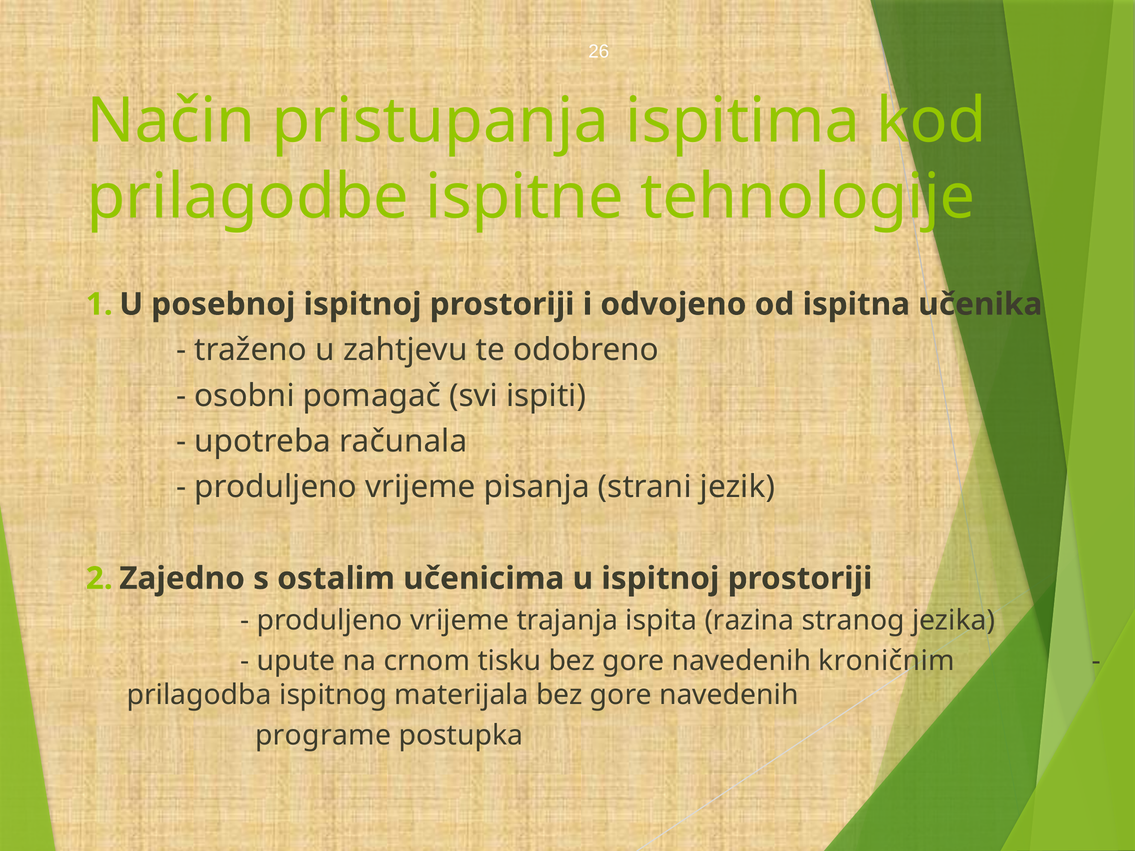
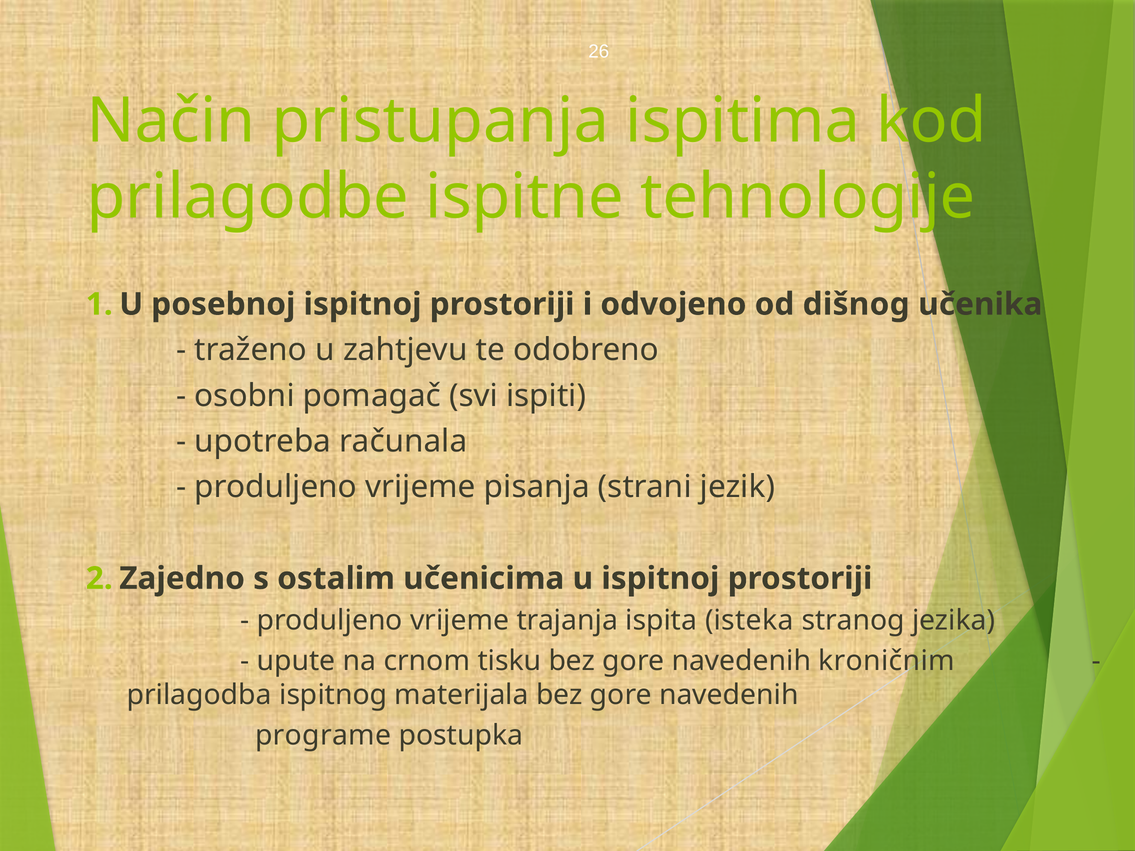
ispitna: ispitna -> dišnog (856, 304)
razina: razina -> isteka (749, 621)
